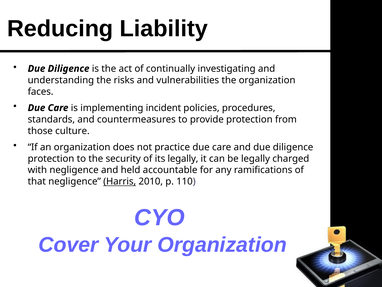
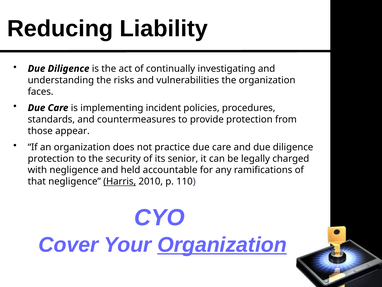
culture: culture -> appear (72, 131)
its legally: legally -> senior (183, 158)
Organization underline: none -> present (222, 244)
